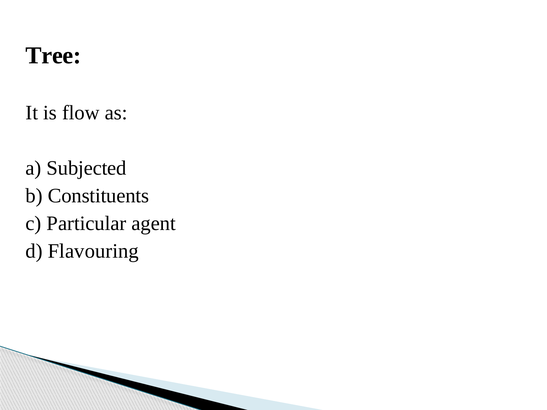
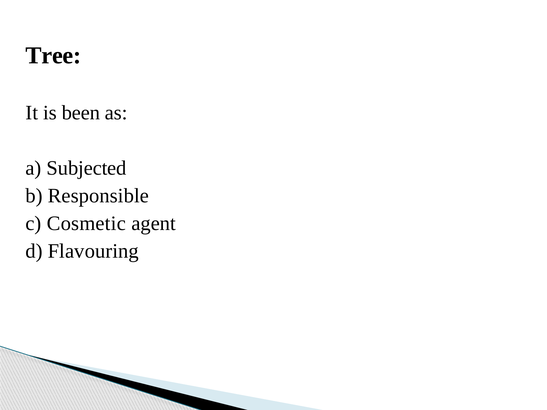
flow: flow -> been (81, 113)
Constituents: Constituents -> Responsible (98, 196)
Particular: Particular -> Cosmetic (86, 223)
